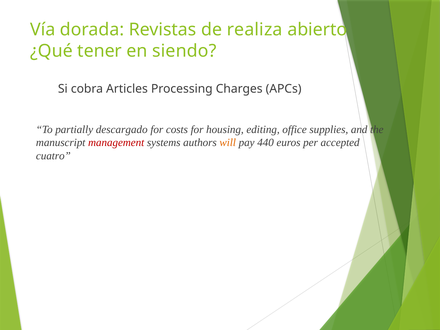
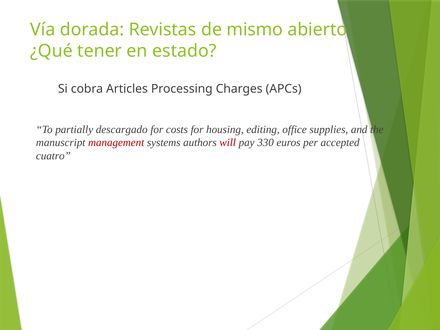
realiza: realiza -> mismo (255, 30)
siendo: siendo -> estado (184, 51)
will colour: orange -> red (228, 143)
440: 440 -> 330 (266, 143)
